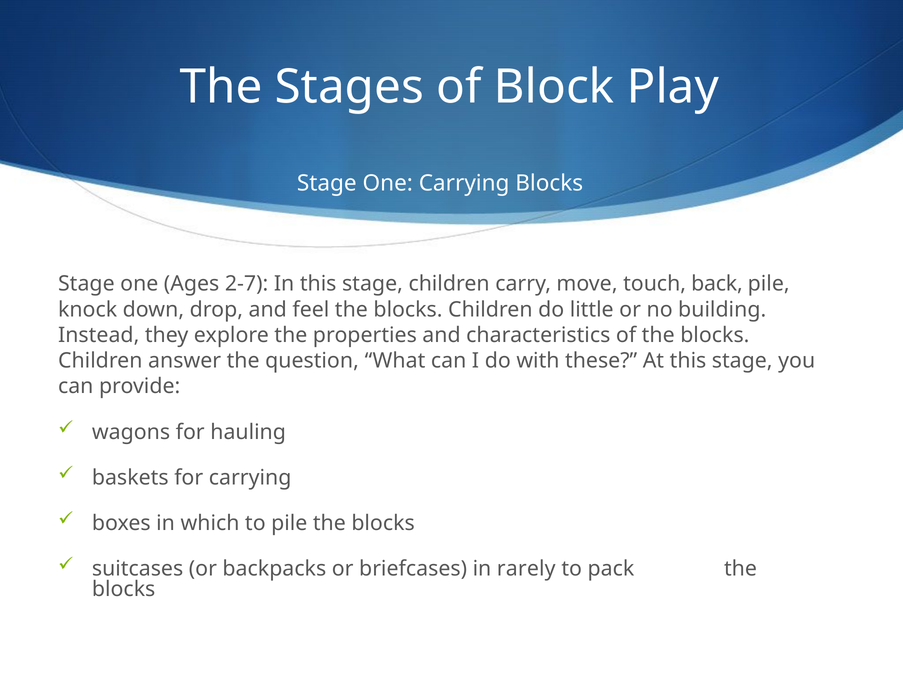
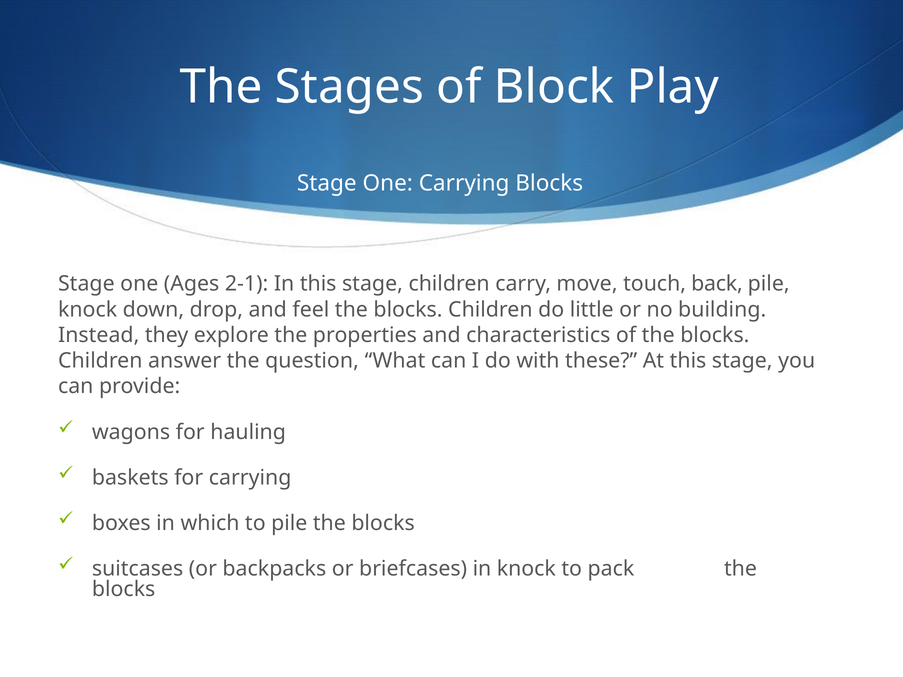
2-7: 2-7 -> 2-1 (247, 284)
in rarely: rarely -> knock (526, 569)
